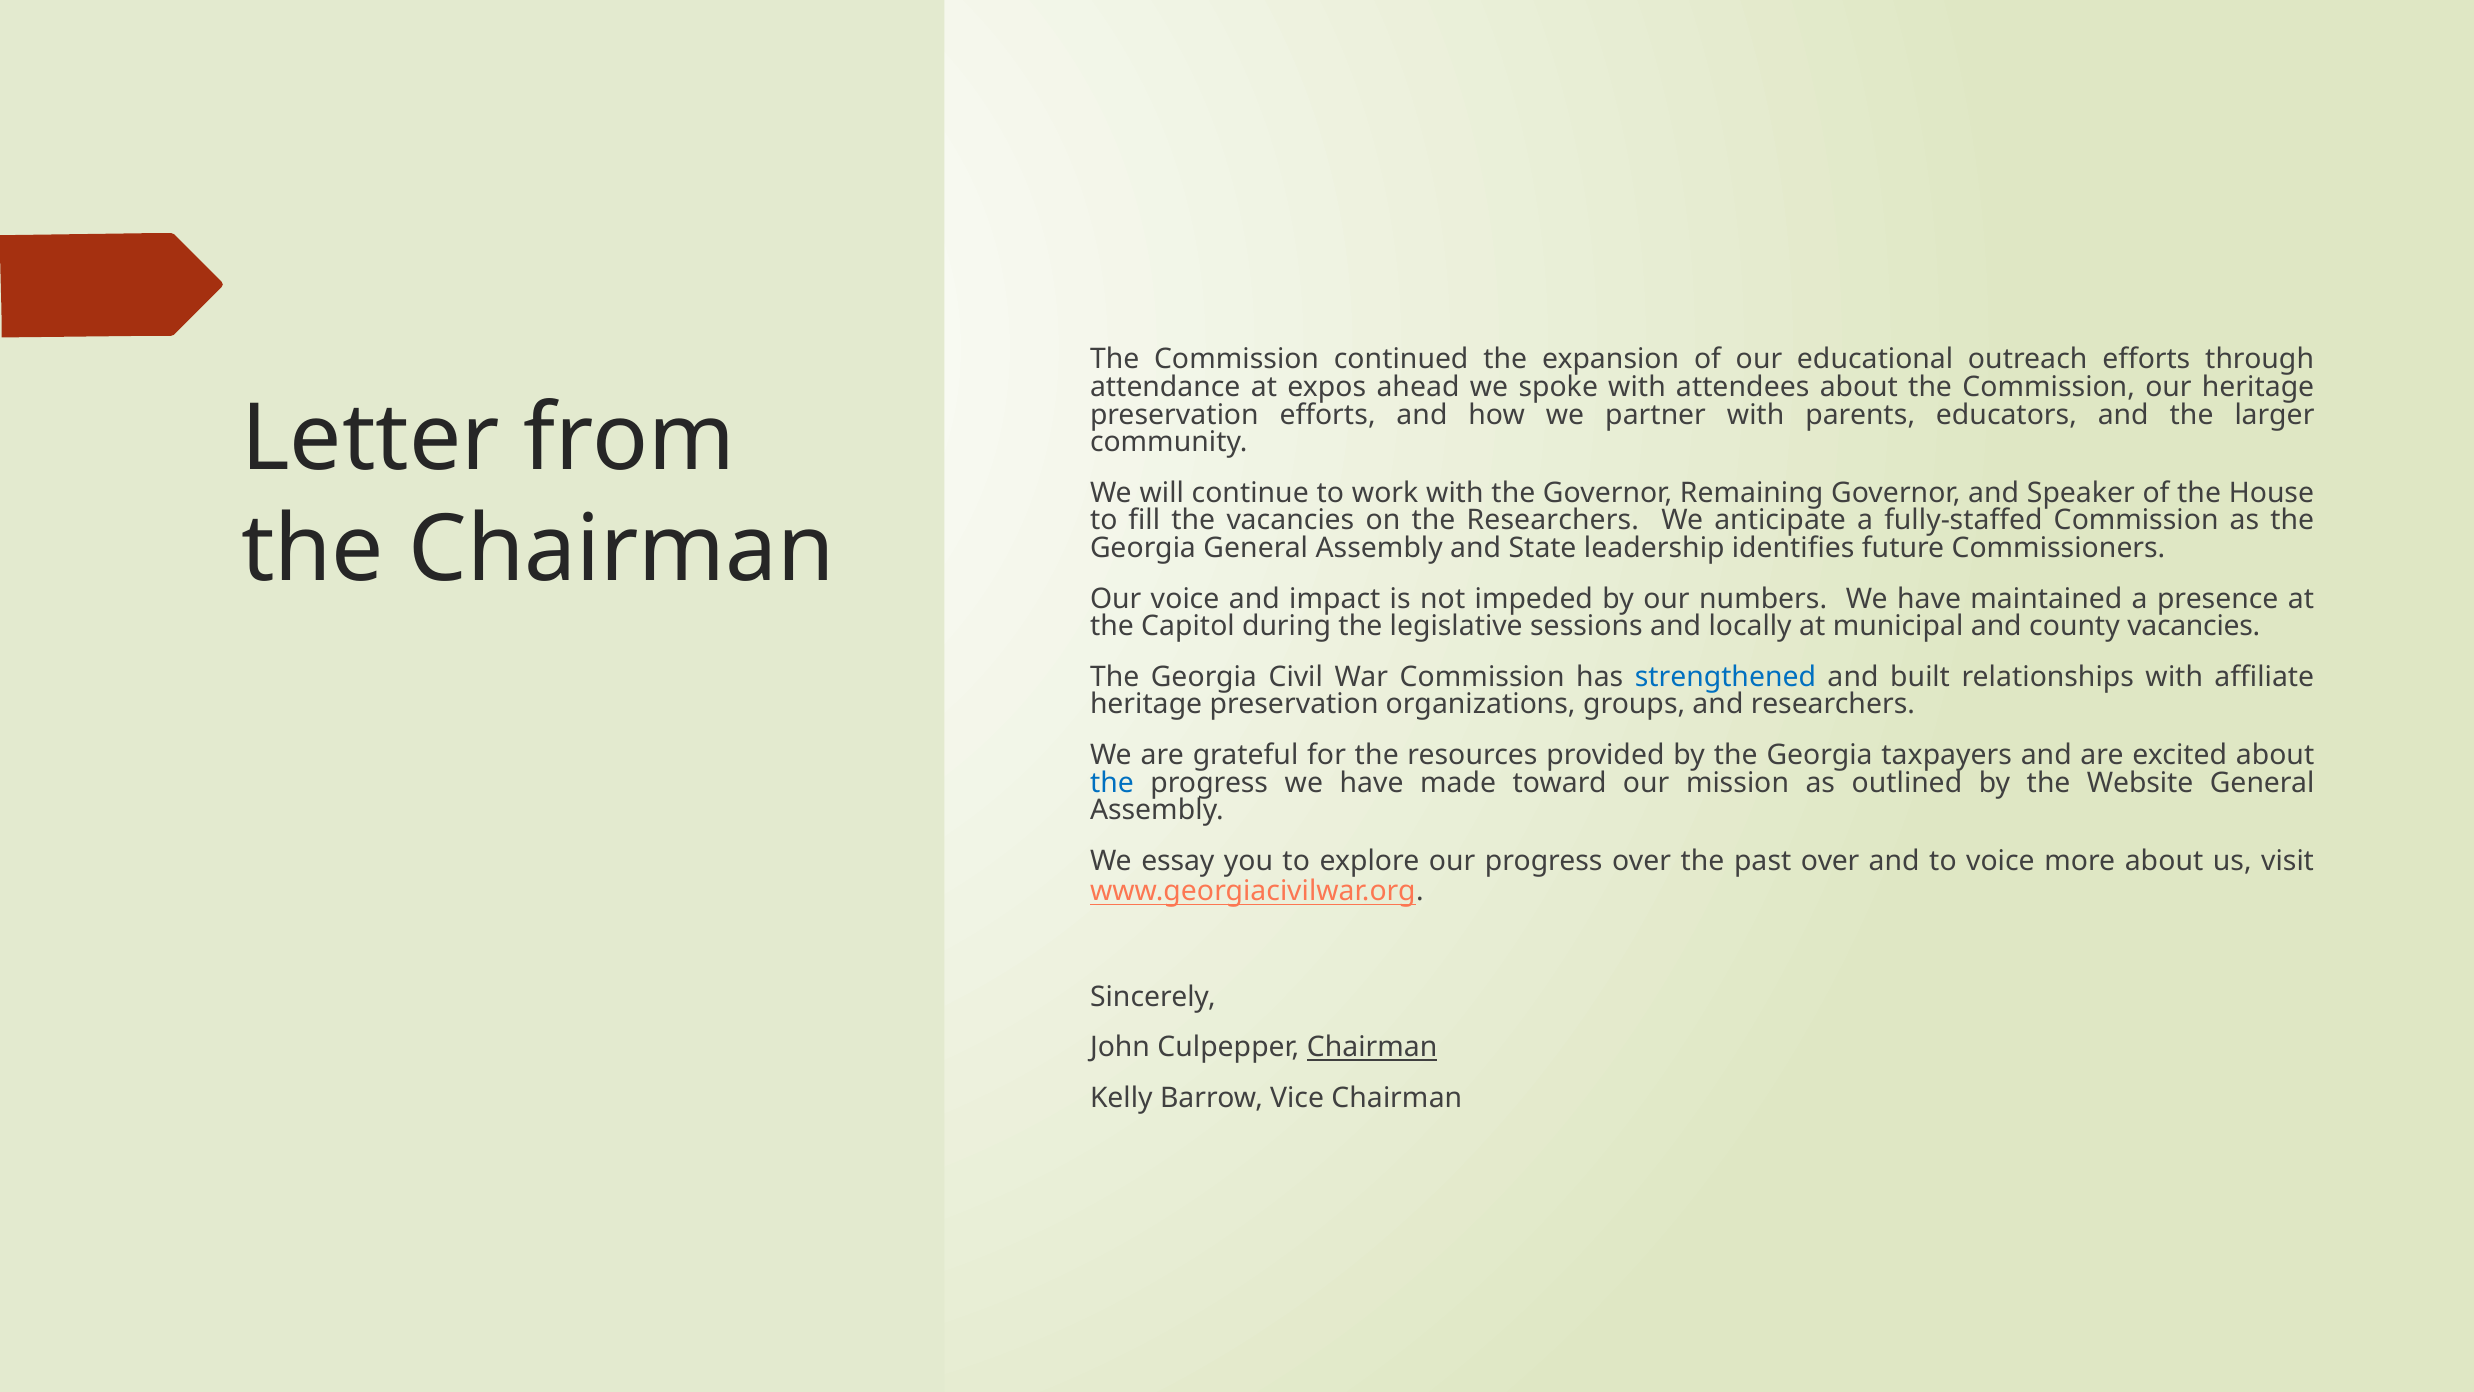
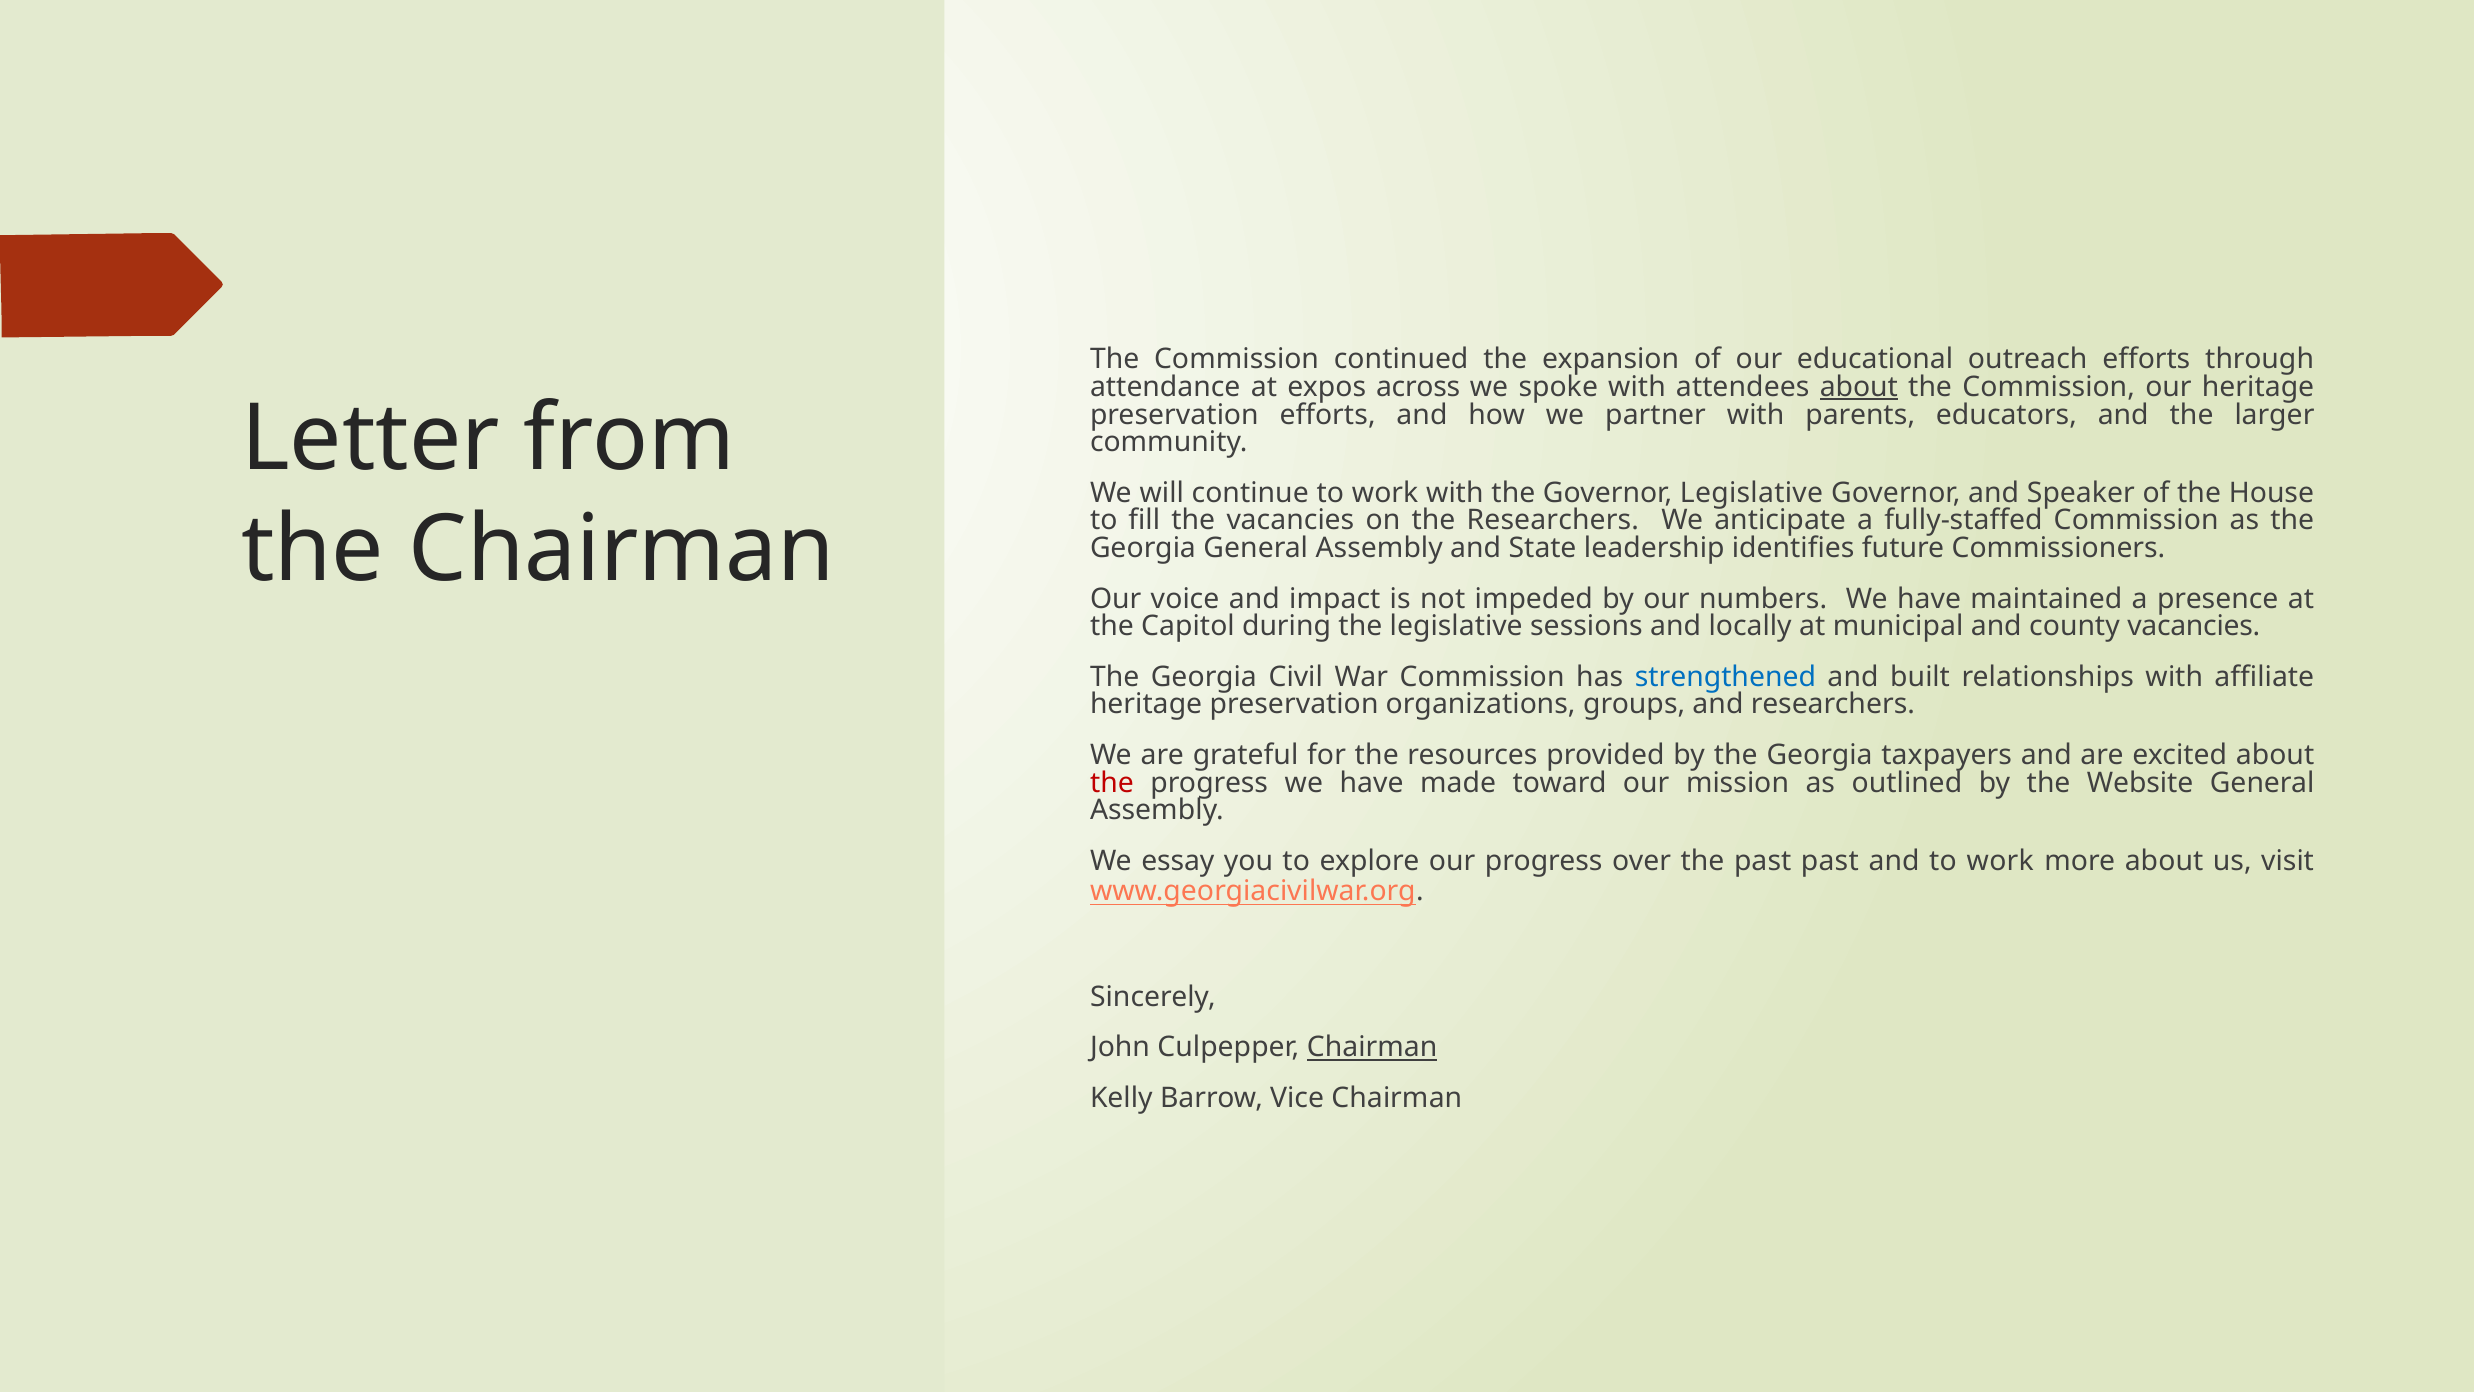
ahead: ahead -> across (1418, 387)
about underline: none -> present (1859, 387)
Governor Remaining: Remaining -> Legislative (1751, 493)
the colour: blue -> red (1112, 783)
past over: over -> past (1830, 861)
and to voice: voice -> work (2000, 861)
